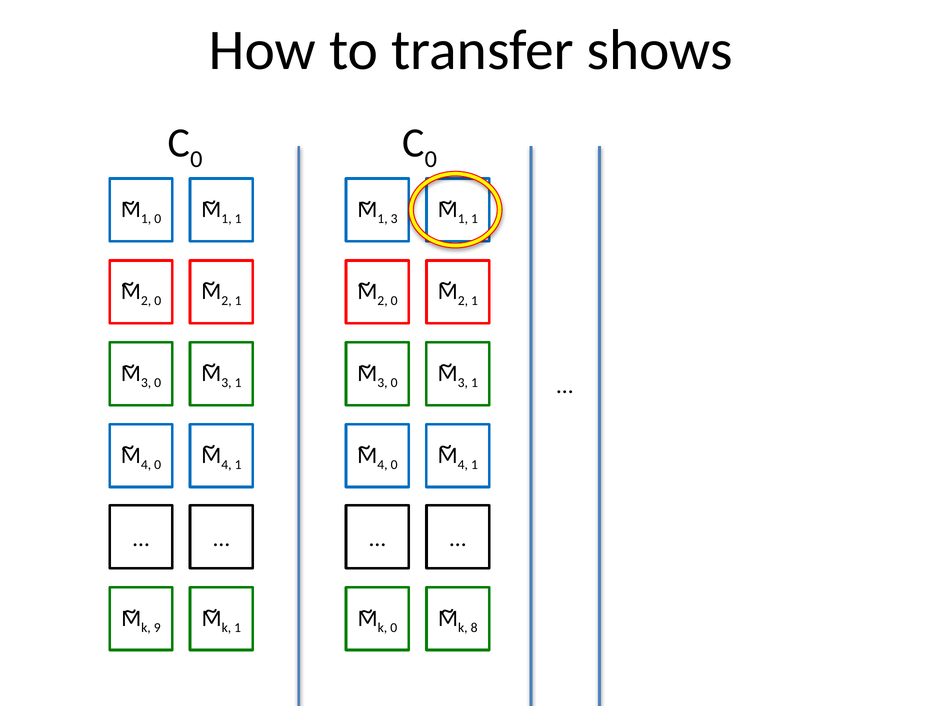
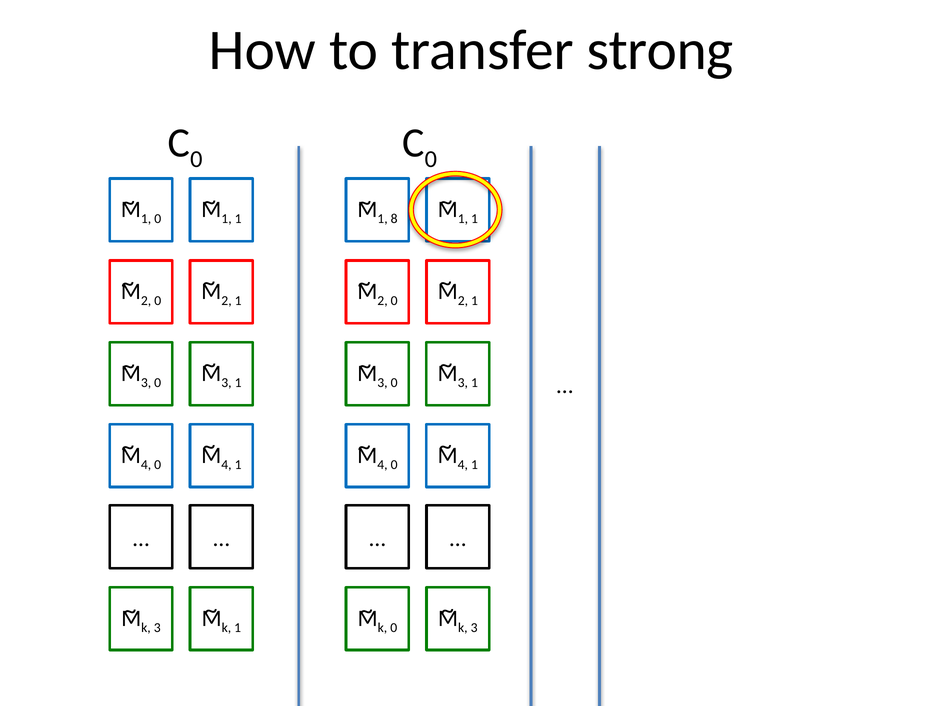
shows: shows -> strong (660, 50)
1 3: 3 -> 8 (394, 219)
9: 9 -> 3 (157, 628)
8: 8 -> 3 (474, 628)
